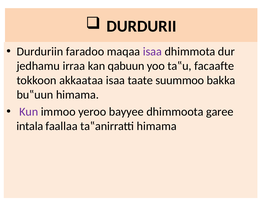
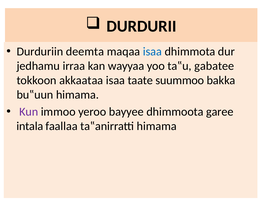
faradoo: faradoo -> deemta (85, 52)
isaa colour: purple -> blue (152, 52)
qabuun: qabuun -> wayyaa (126, 66)
facaafte: facaafte -> gabatee (214, 66)
